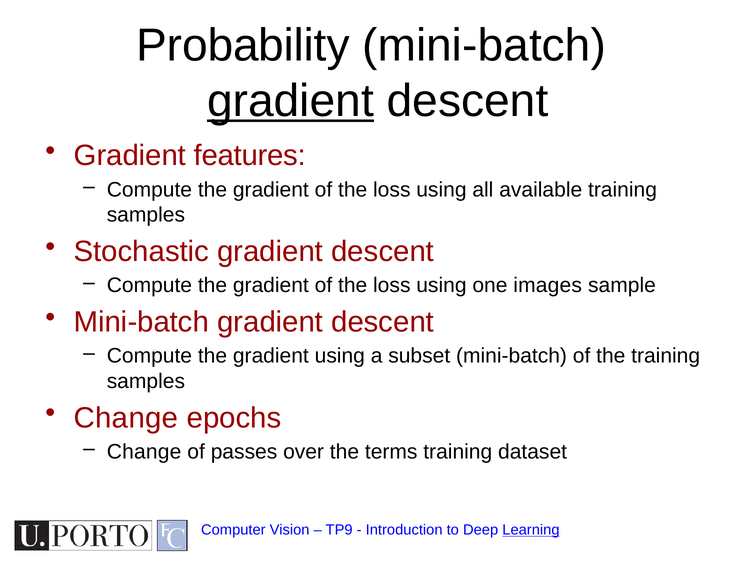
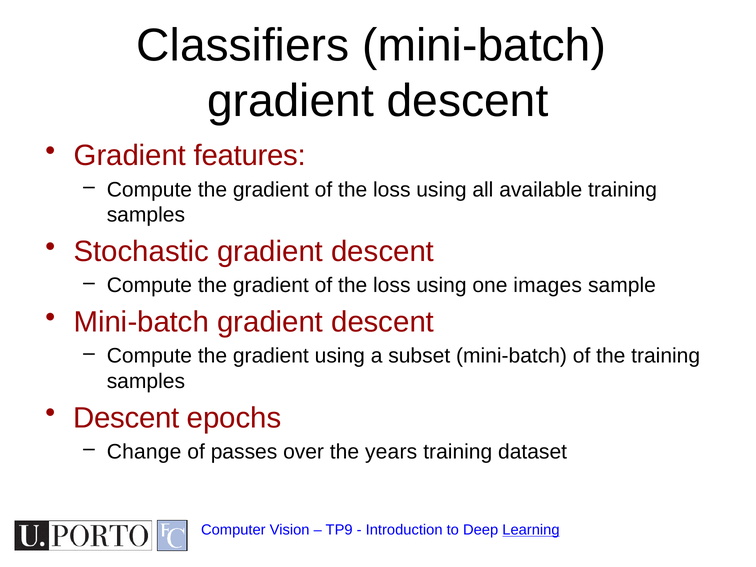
Probability: Probability -> Classifiers (243, 45)
gradient underline: present -> none (290, 101)
Change: Change -> Descent (126, 418)
terms: terms -> years (391, 452)
